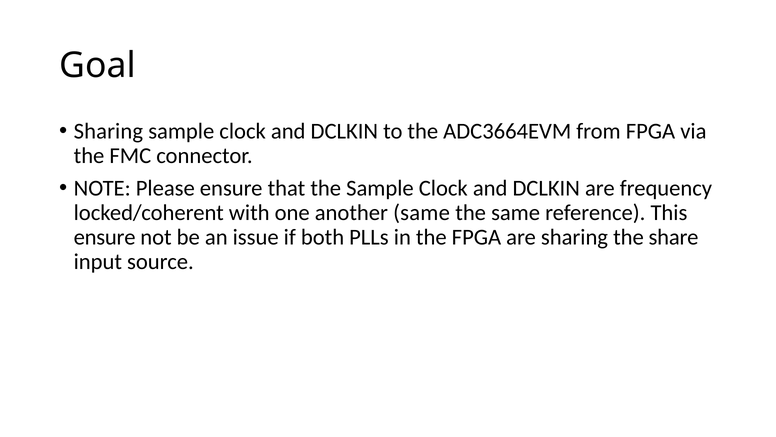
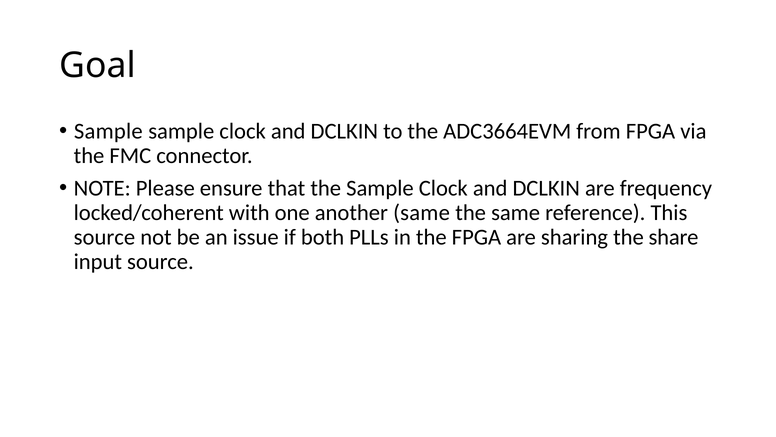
Sharing: Sharing -> Sample (108, 131)
ensure: ensure -> source (104, 237)
